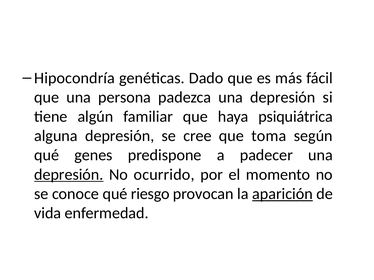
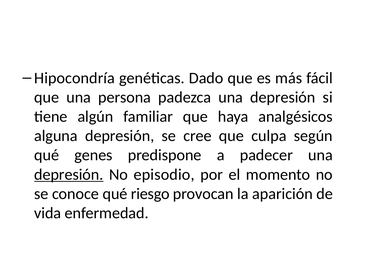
psiquiátrica: psiquiátrica -> analgésicos (296, 117)
toma: toma -> culpa (269, 136)
ocurrido: ocurrido -> episodio (164, 175)
aparición underline: present -> none (282, 194)
